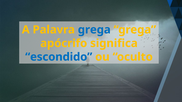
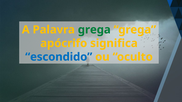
grega colour: blue -> green (94, 30)
